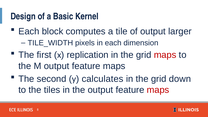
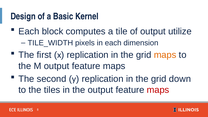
larger: larger -> utilize (180, 31)
maps colour: red -> orange (165, 55)
calculates: calculates -> replication (103, 79)
